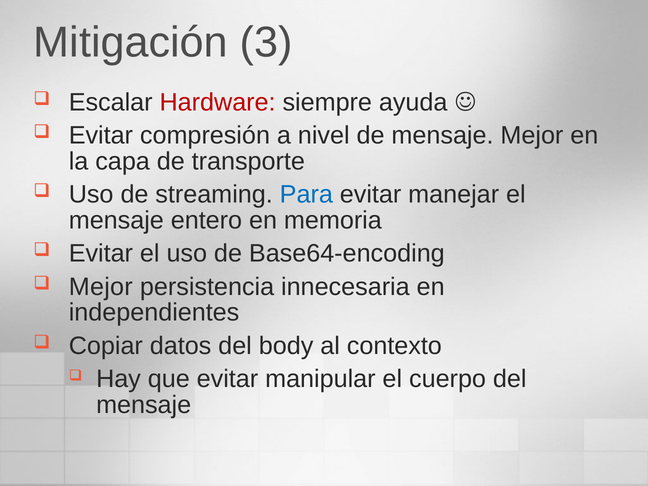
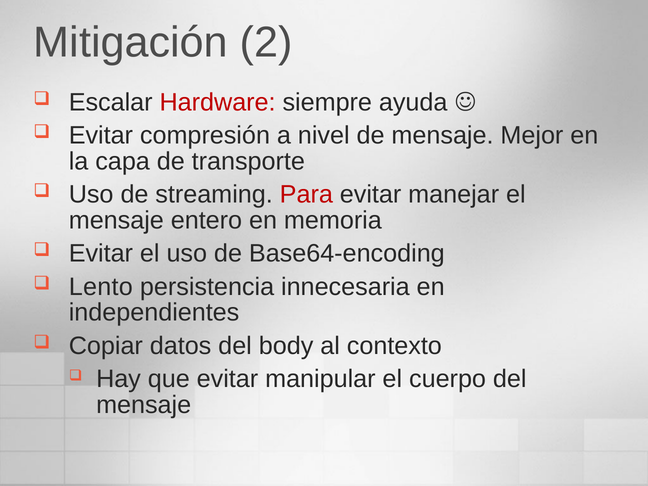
3: 3 -> 2 (266, 43)
Para colour: blue -> red (306, 195)
Mejor: Mejor -> Lento (101, 287)
